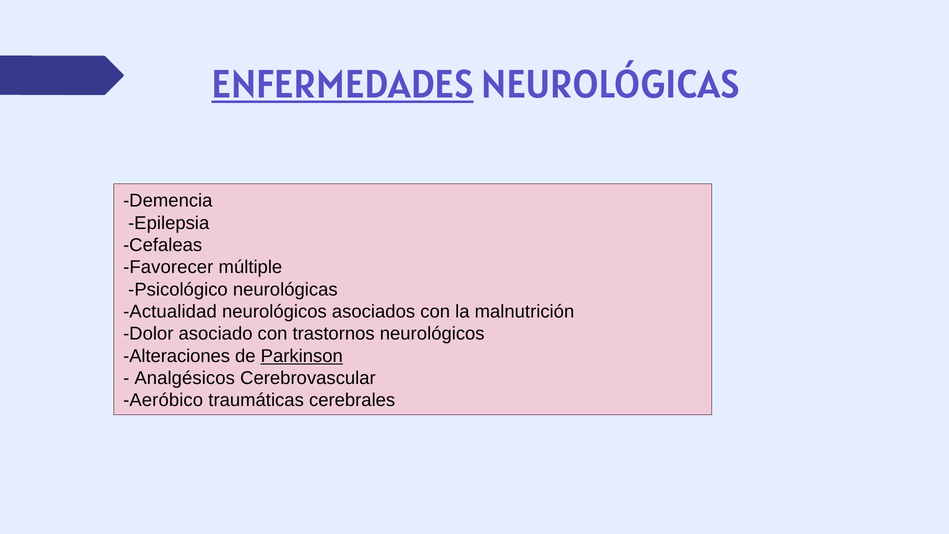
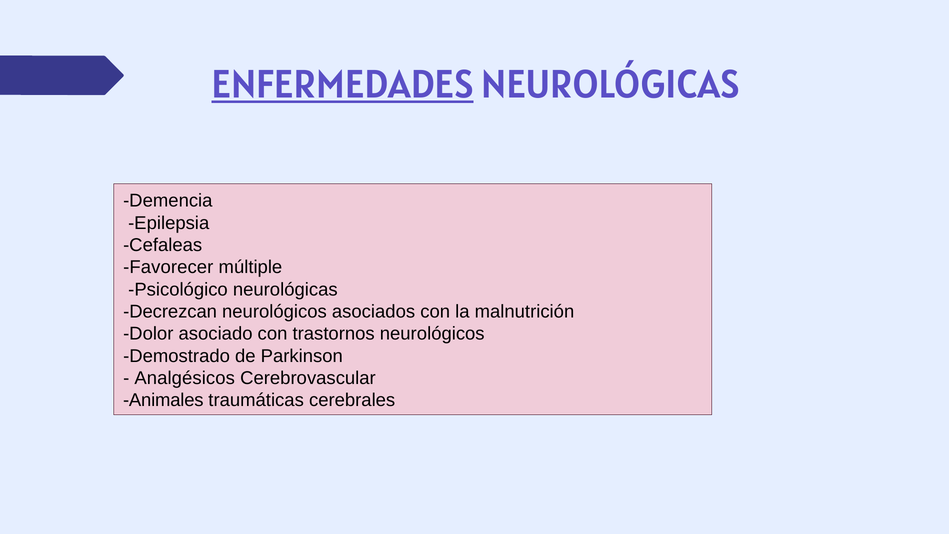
Actualidad: Actualidad -> Decrezcan (170, 312)
Alteraciones: Alteraciones -> Demostrado (177, 356)
Parkinson underline: present -> none (302, 356)
Aeróbico: Aeróbico -> Animales (163, 400)
